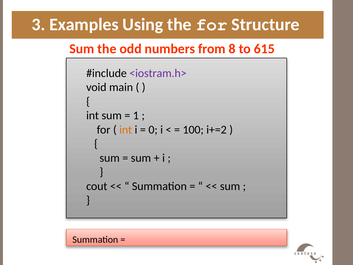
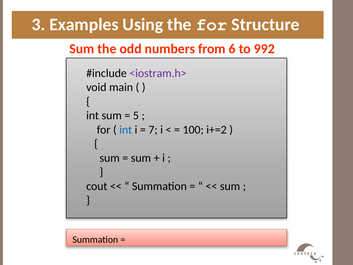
8: 8 -> 6 (232, 49)
615: 615 -> 992 (264, 49)
1: 1 -> 5 (136, 115)
int colour: orange -> blue (126, 130)
0: 0 -> 7 (153, 130)
